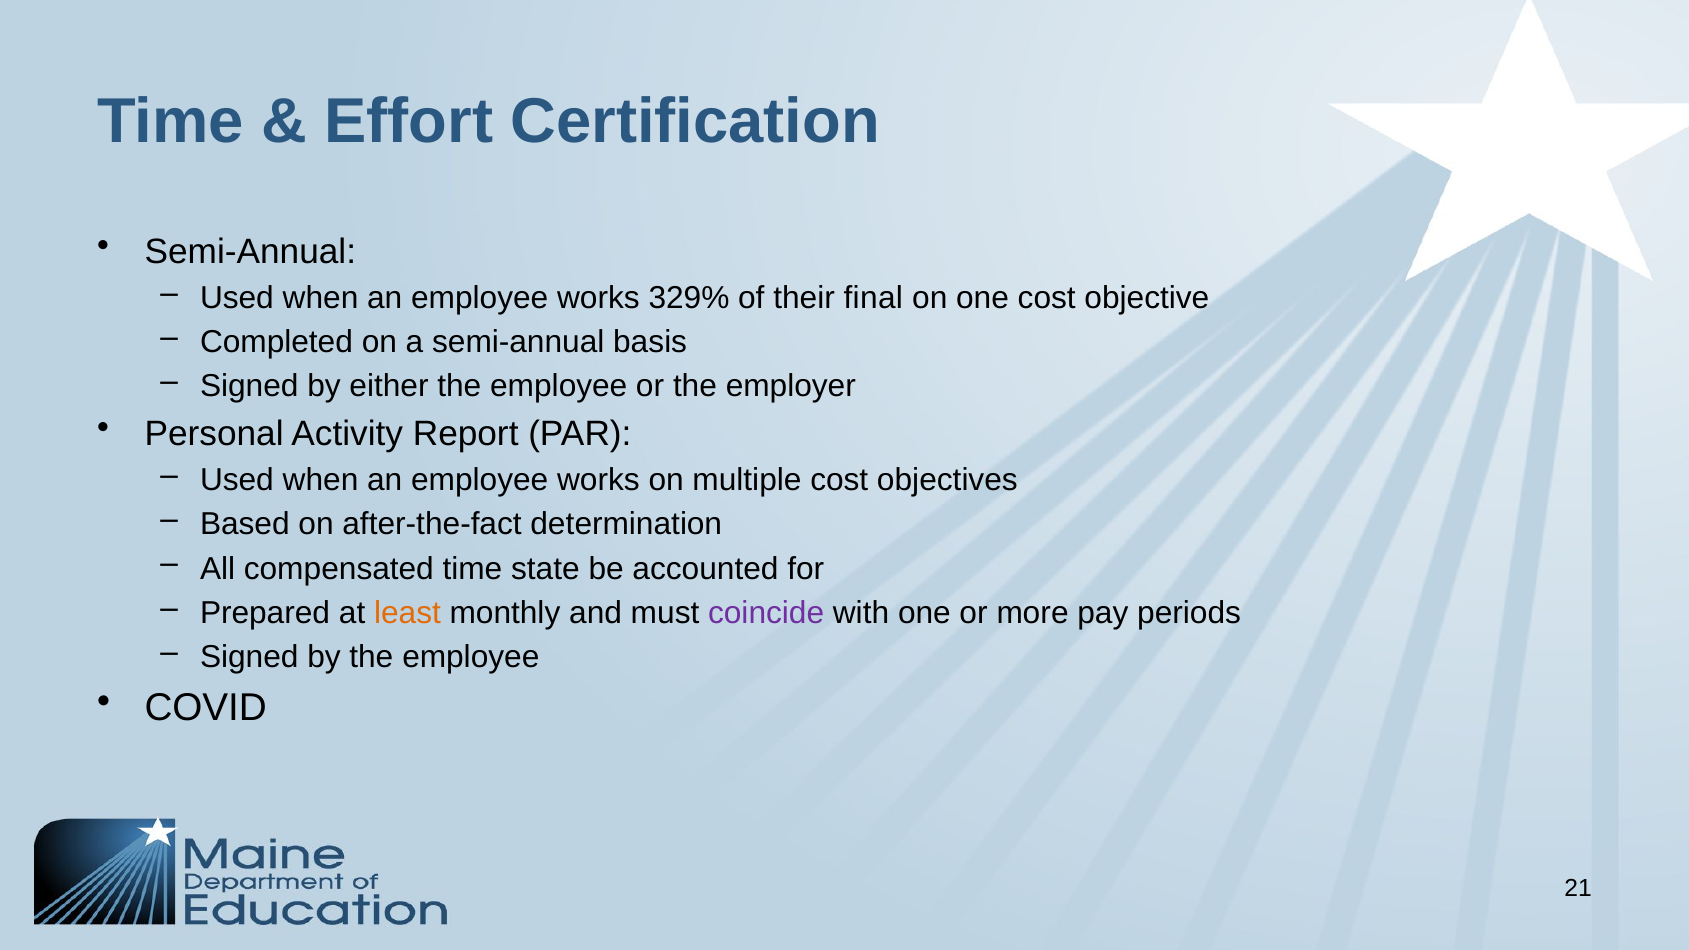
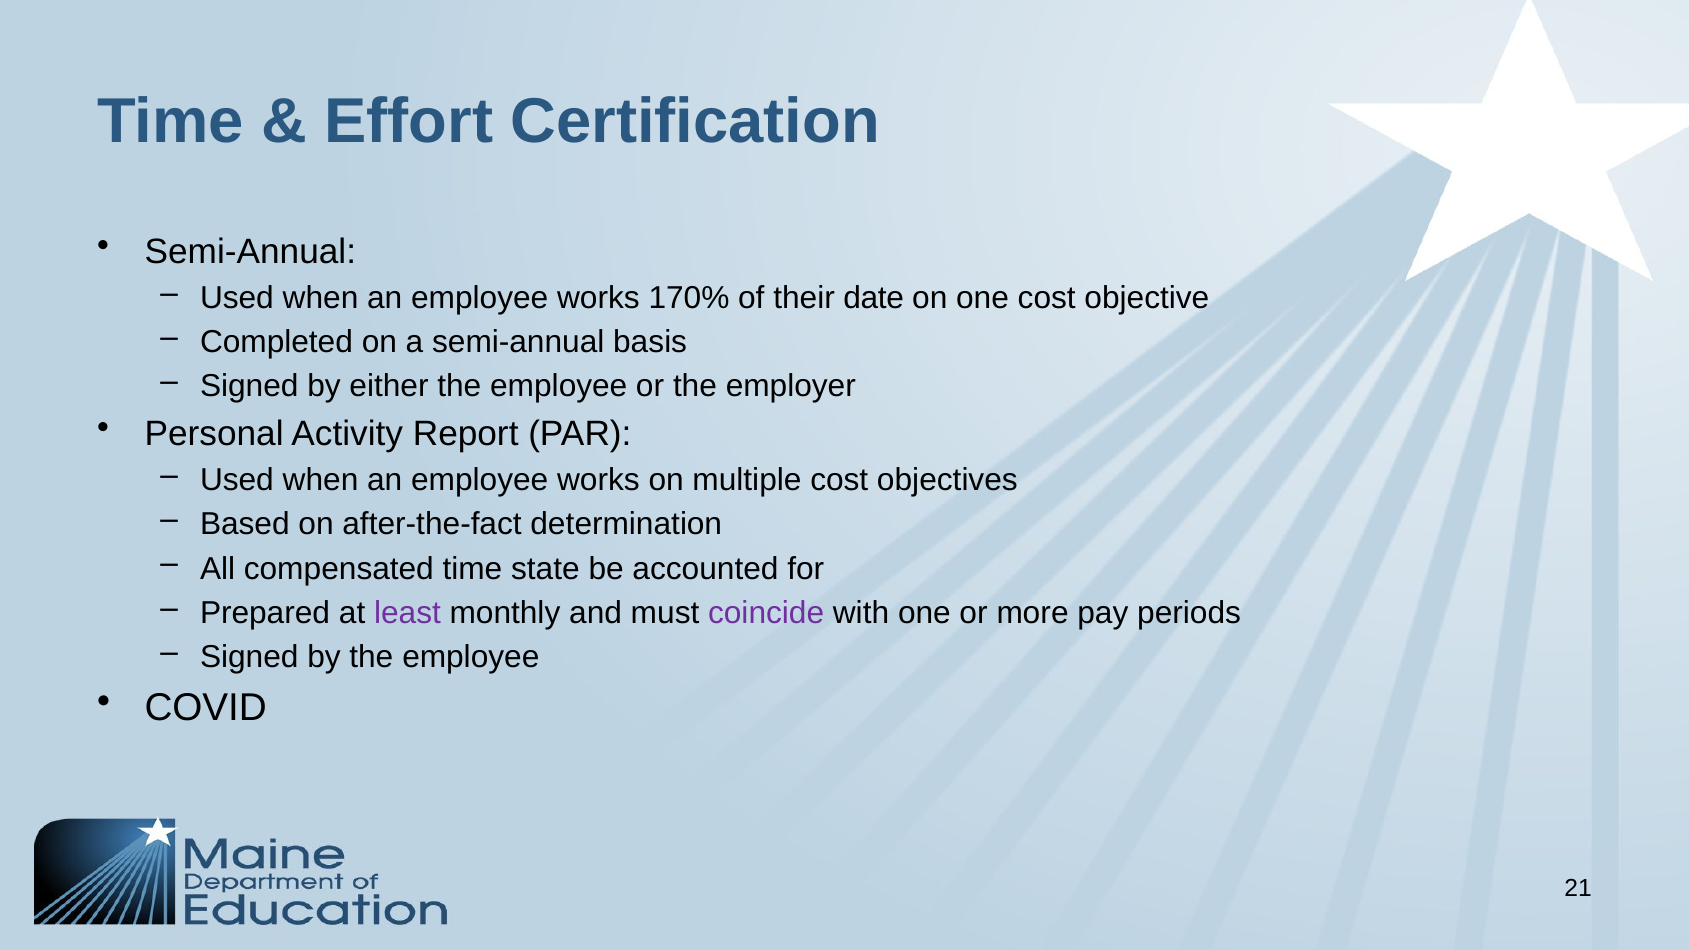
329%: 329% -> 170% (689, 298)
final: final -> date (874, 298)
least colour: orange -> purple (407, 613)
